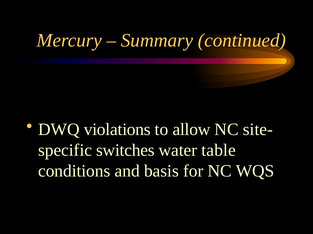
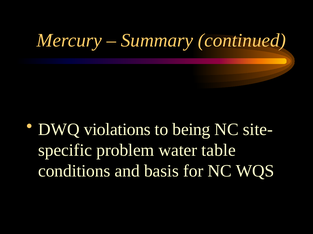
allow: allow -> being (191, 130)
switches: switches -> problem (125, 151)
